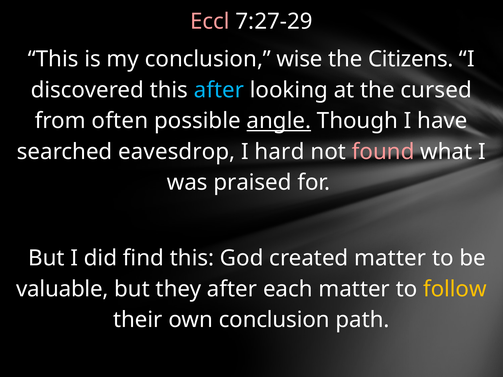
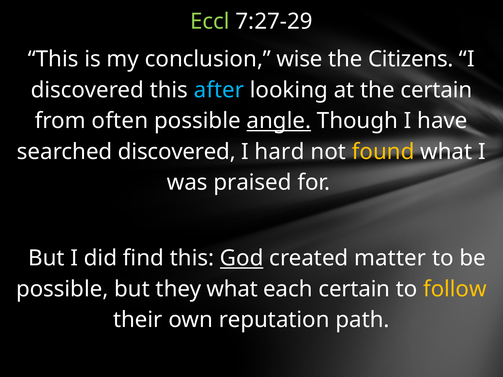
Eccl colour: pink -> light green (210, 21)
the cursed: cursed -> certain (436, 90)
searched eavesdrop: eavesdrop -> discovered (177, 152)
found colour: pink -> yellow (383, 152)
God underline: none -> present (242, 258)
valuable: valuable -> possible (62, 289)
they after: after -> what (232, 289)
each matter: matter -> certain (354, 289)
own conclusion: conclusion -> reputation (274, 320)
